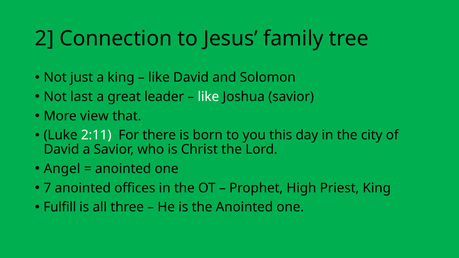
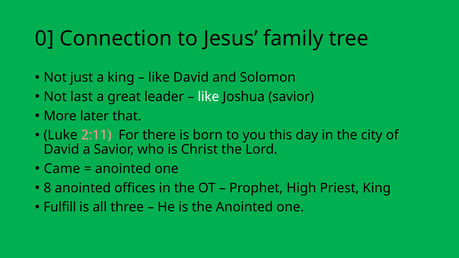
2: 2 -> 0 (44, 39)
view: view -> later (94, 116)
2:11 colour: white -> pink (96, 135)
Angel: Angel -> Came (62, 169)
7: 7 -> 8 (47, 188)
